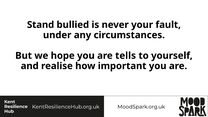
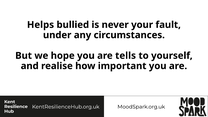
Stand: Stand -> Helps (41, 25)
